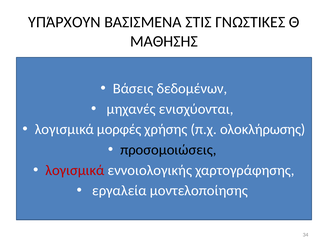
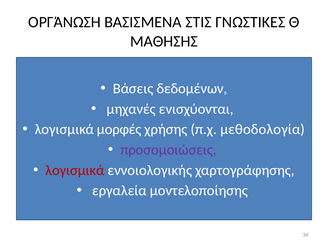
ΥΠΆΡΧΟΥΝ: ΥΠΆΡΧΟΥΝ -> ΟΡΓΆΝΩΣΗ (65, 22)
ολοκλήρωσης: ολοκλήρωσης -> μεθοδολογία (263, 129)
προσομοιώσεις colour: black -> purple (168, 150)
